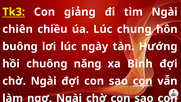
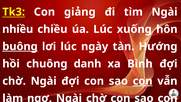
chiên: chiên -> nhiều (18, 29)
chung: chung -> xuống (134, 29)
buông underline: none -> present (20, 46)
năng: năng -> danh (88, 64)
